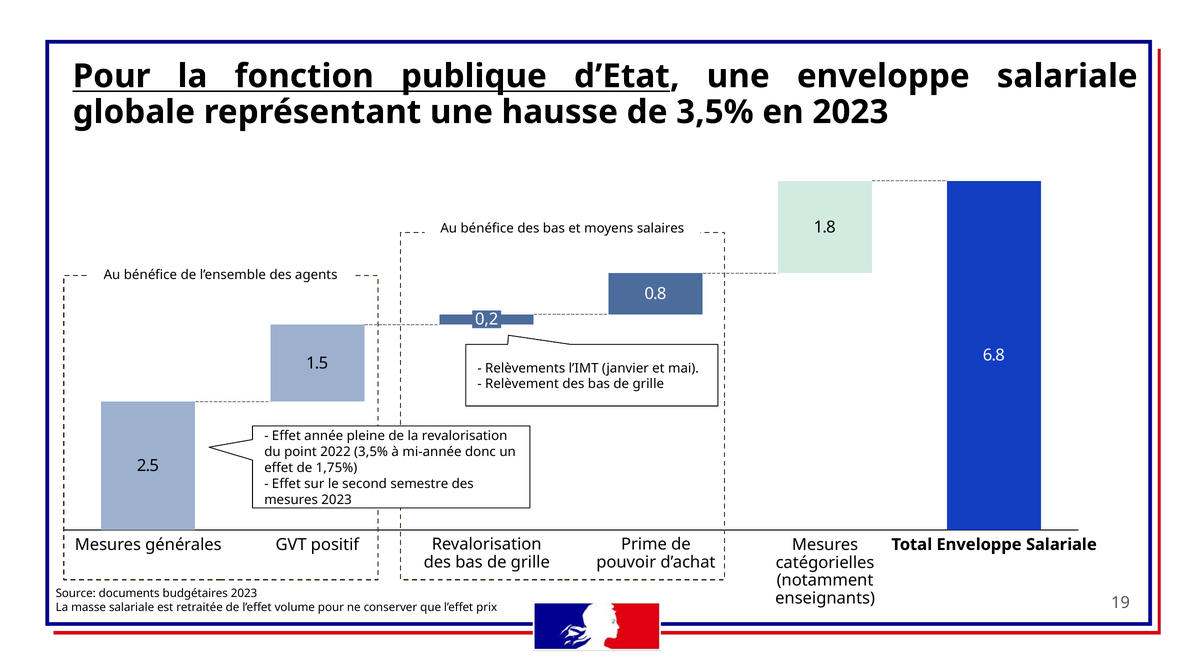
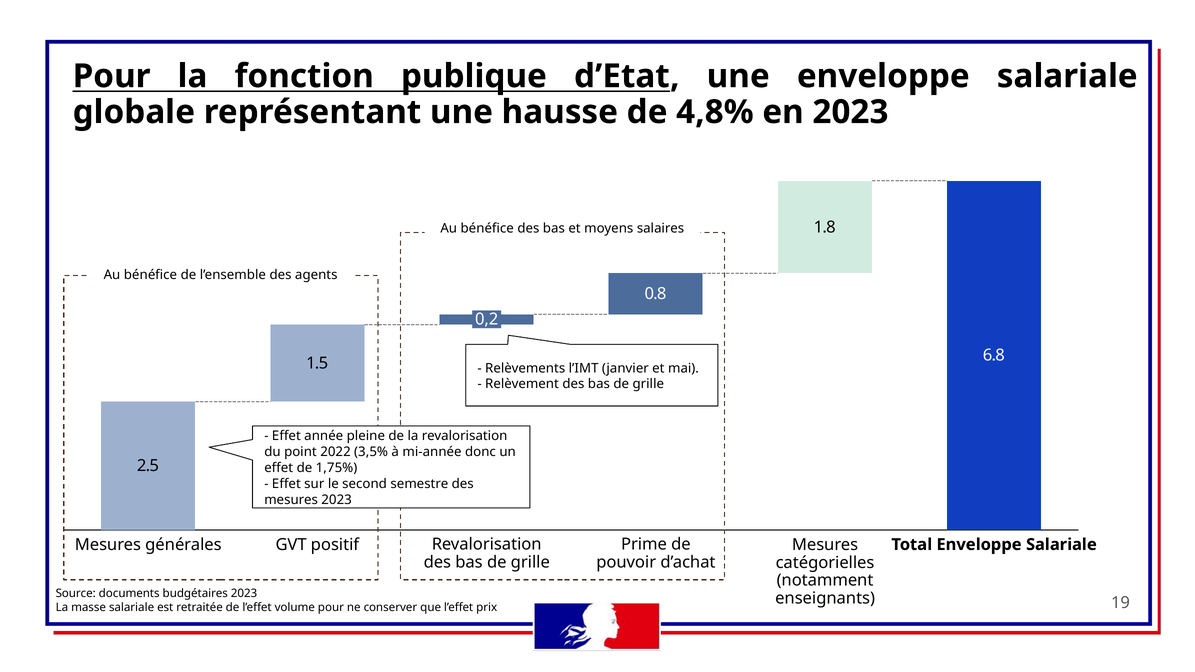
de 3,5%: 3,5% -> 4,8% (715, 112)
